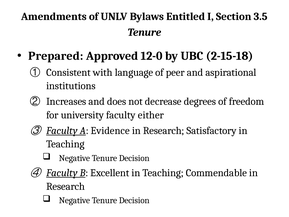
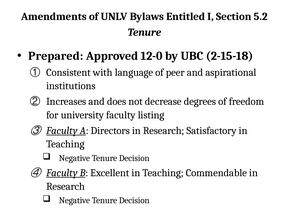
3.5: 3.5 -> 5.2 (261, 17)
either: either -> listing (151, 115)
Evidence: Evidence -> Directors (110, 130)
